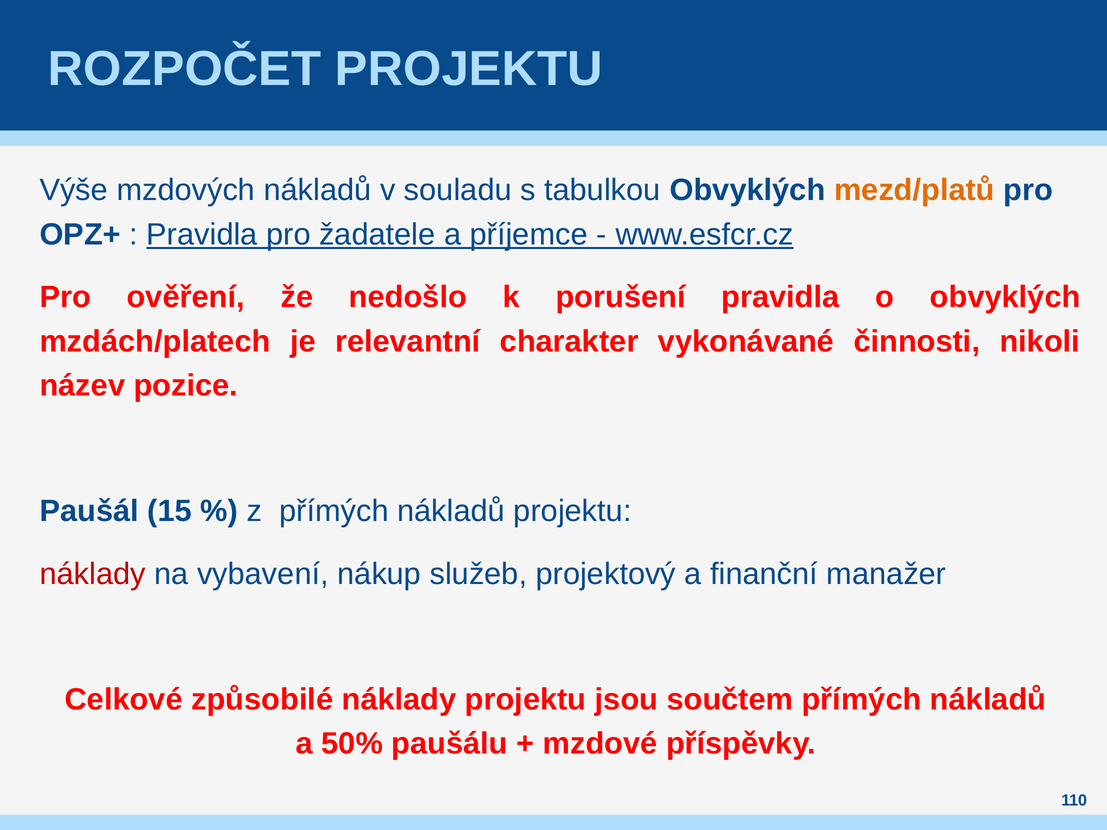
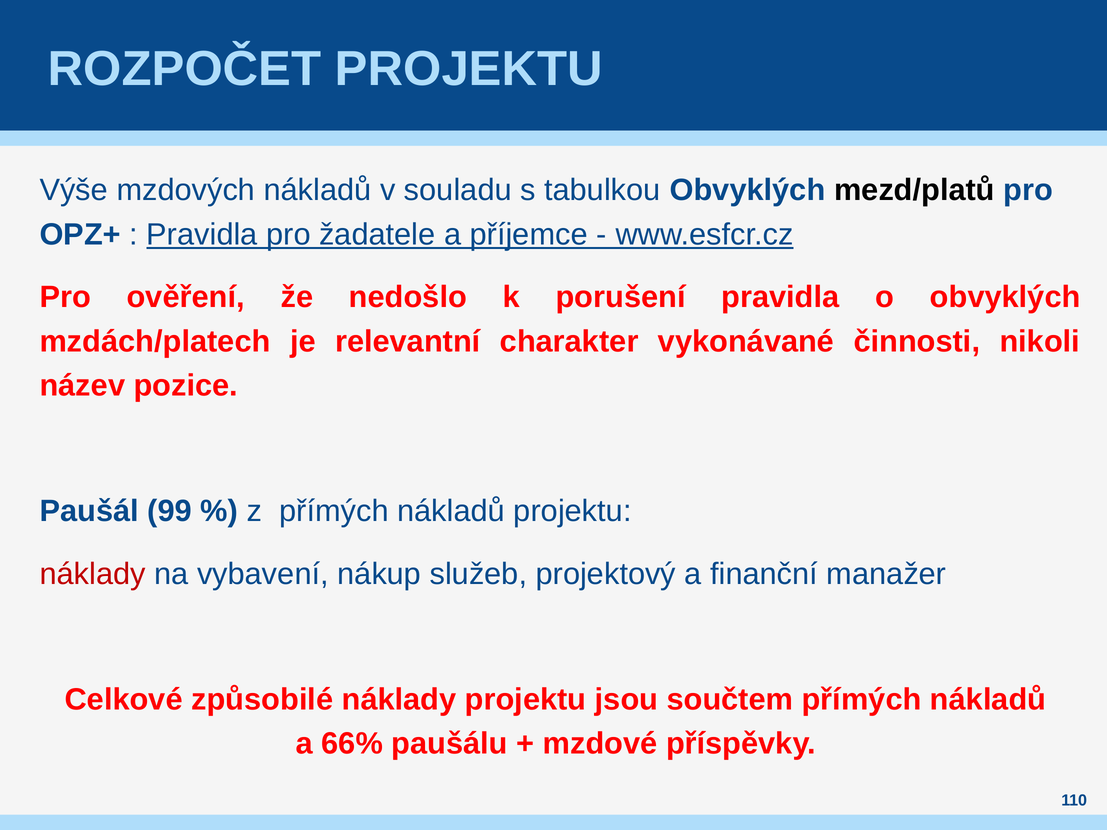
mezd/platů colour: orange -> black (914, 190)
15: 15 -> 99 (170, 511)
50%: 50% -> 66% (352, 744)
